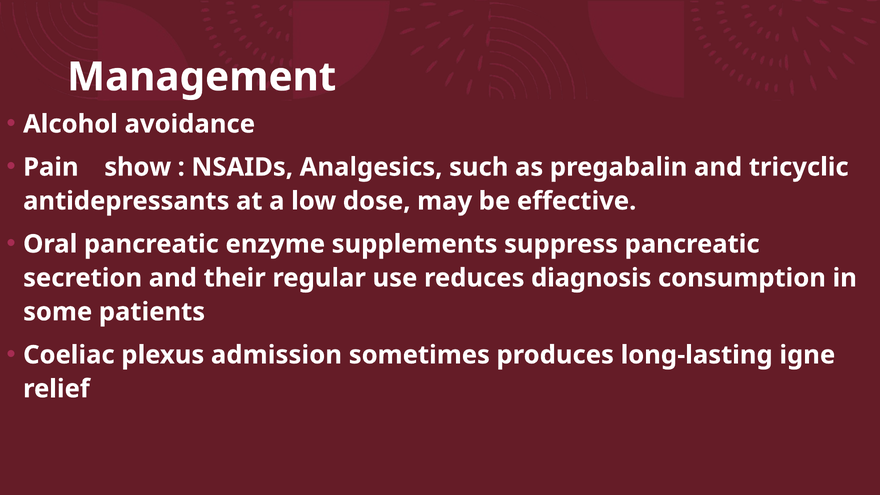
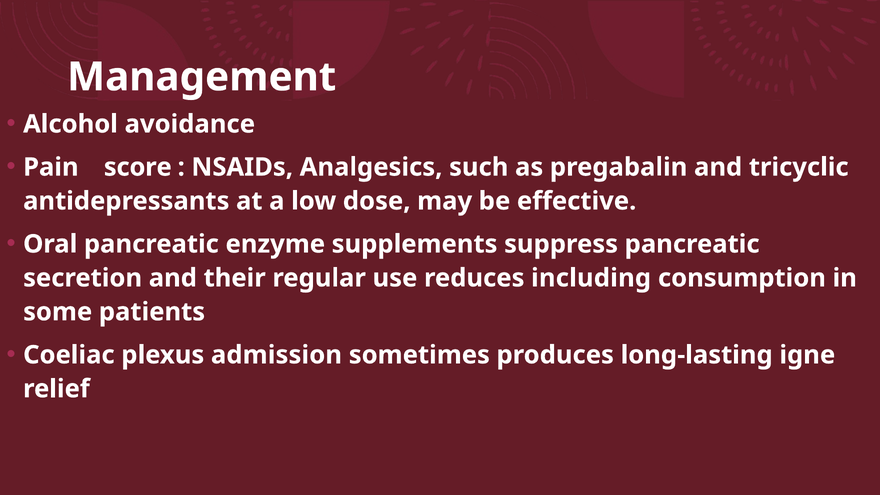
show: show -> score (138, 167)
diagnosis: diagnosis -> including (591, 278)
